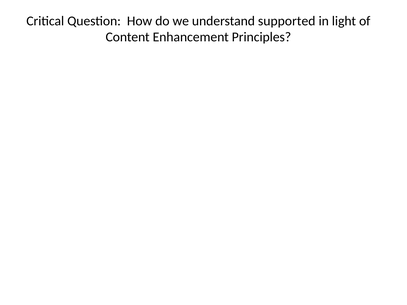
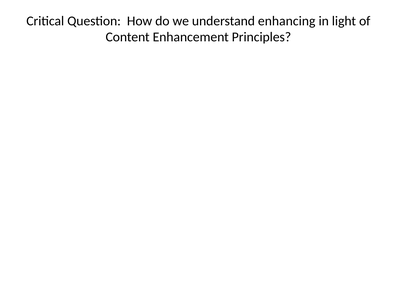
supported: supported -> enhancing (287, 21)
